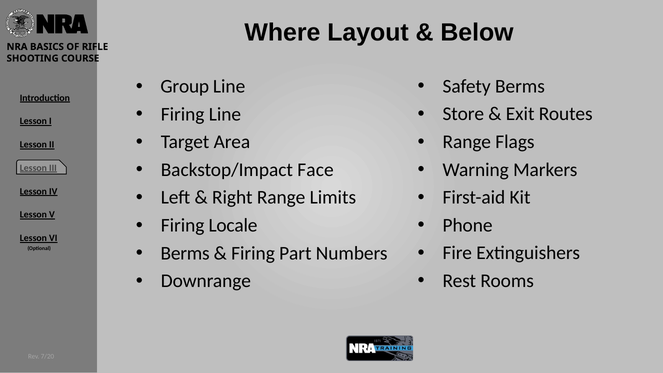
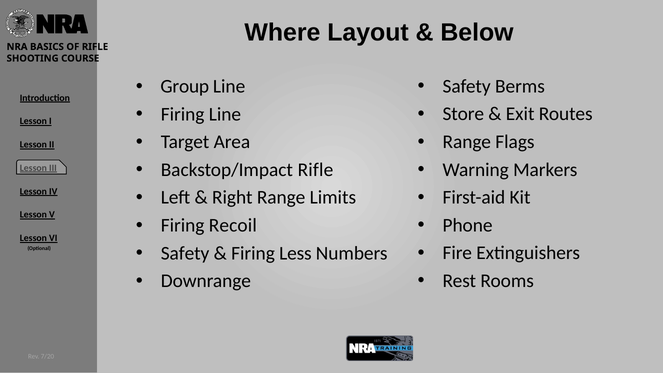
Backstop/Impact Face: Face -> Rifle (315, 170)
Locale: Locale -> Recoil (233, 225)
Berms: Berms -> Safety (185, 253)
Part: Part -> Less (295, 253)
